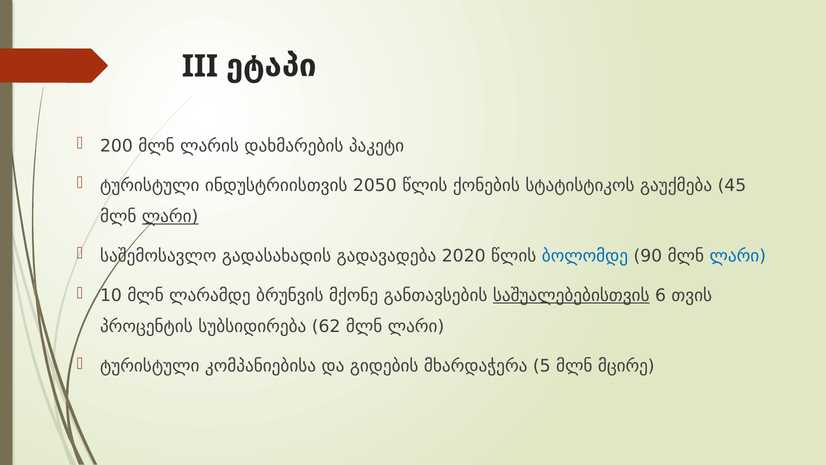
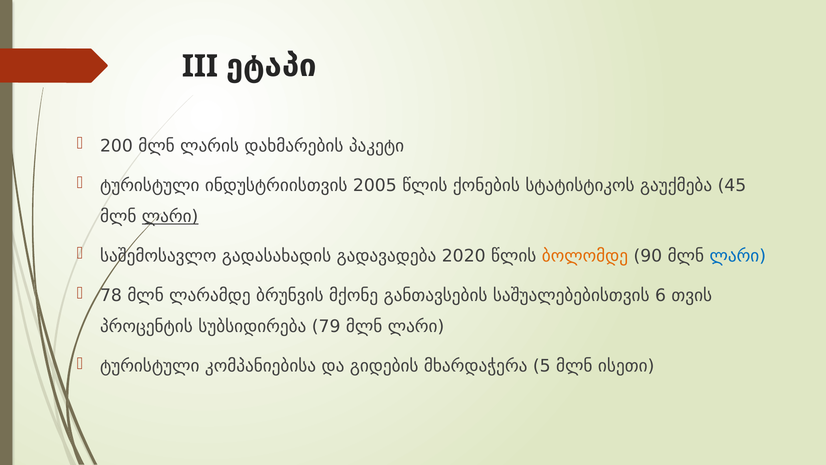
2050: 2050 -> 2005 (375, 185)
ბოლომდე colour: blue -> orange (585, 256)
10: 10 -> 78 (111, 295)
საშუალებებისთვის underline: present -> none (571, 295)
62: 62 -> 79 (326, 326)
მცირე: მცირე -> ისეთი (626, 366)
